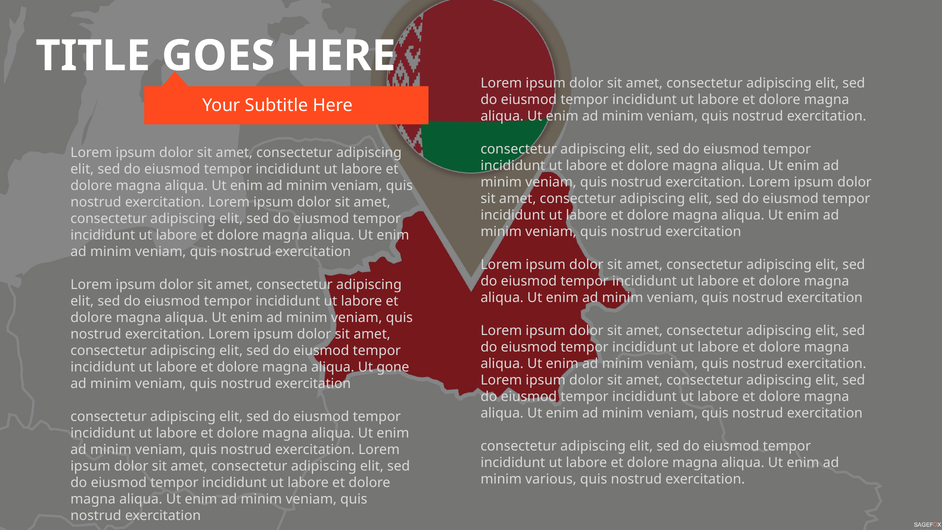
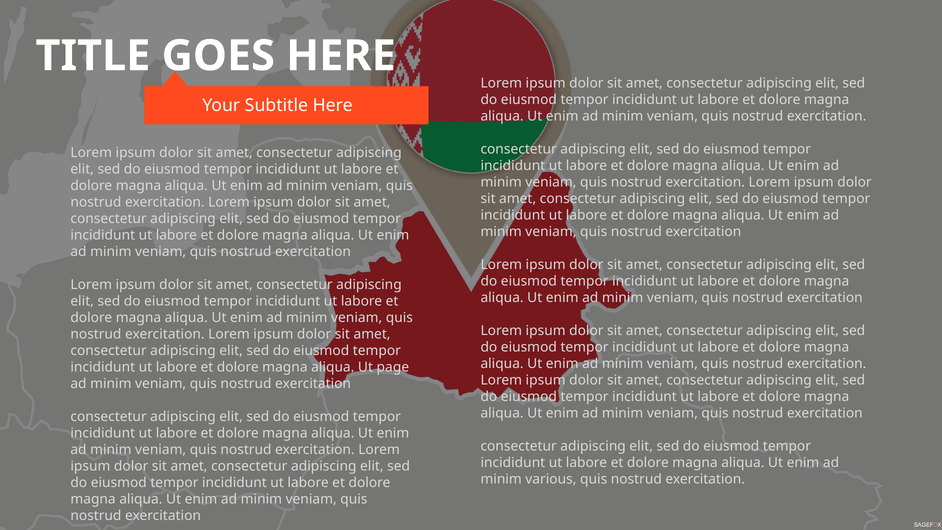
gone: gone -> page (393, 367)
